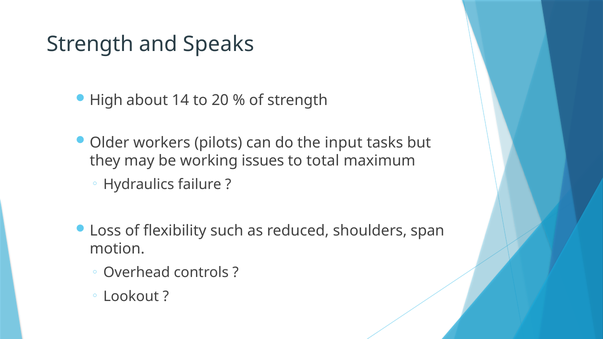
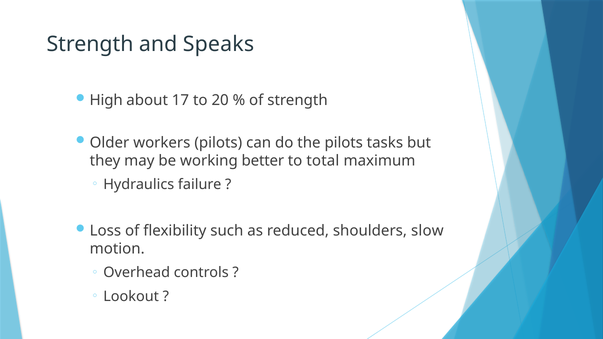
14: 14 -> 17 (180, 100)
the input: input -> pilots (344, 143)
issues: issues -> better (263, 161)
span: span -> slow (427, 231)
